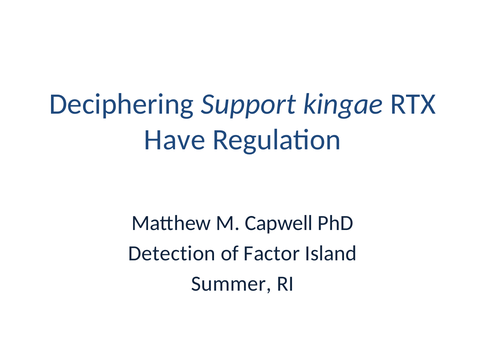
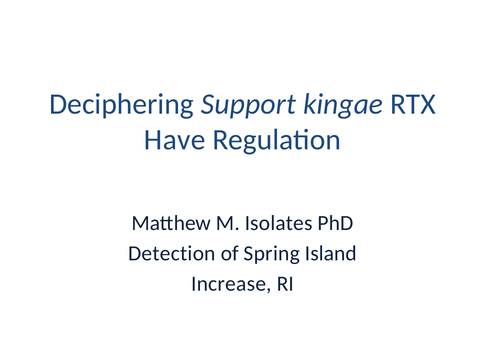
Capwell: Capwell -> Isolates (279, 223)
Factor: Factor -> Spring (272, 253)
Summer: Summer -> Increase (231, 283)
